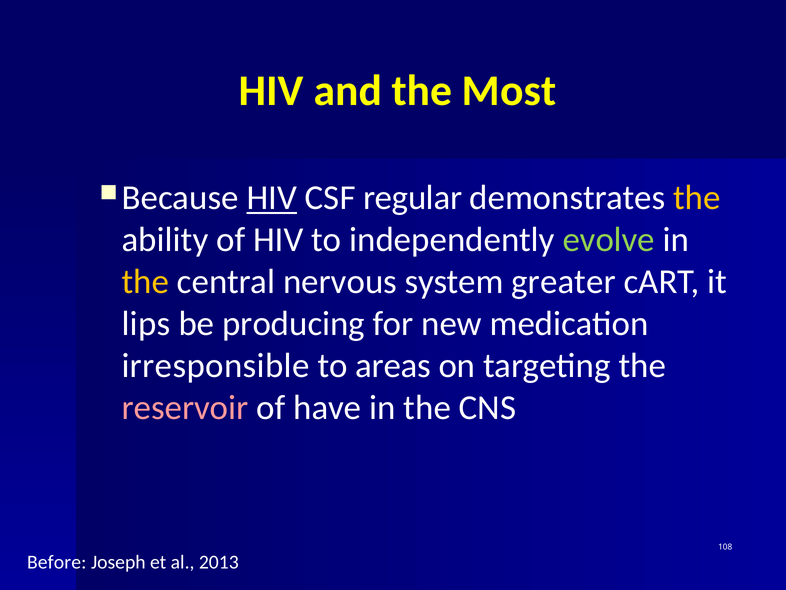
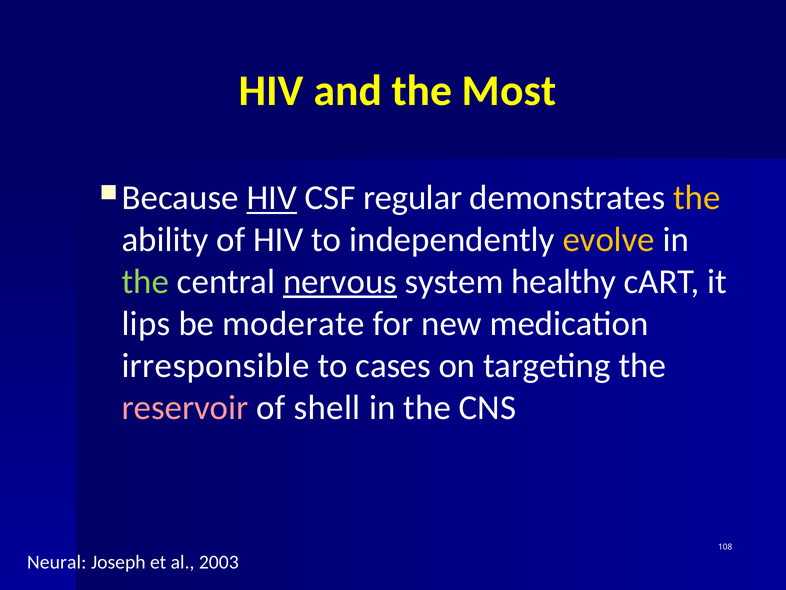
evolve colour: light green -> yellow (609, 240)
the colour: yellow -> light green (145, 281)
nervous underline: none -> present (340, 281)
greater: greater -> healthy (564, 281)
producing: producing -> moderate (293, 323)
areas: areas -> cases (393, 365)
have: have -> shell (327, 407)
Before: Before -> Neural (57, 562)
2013: 2013 -> 2003 (219, 562)
